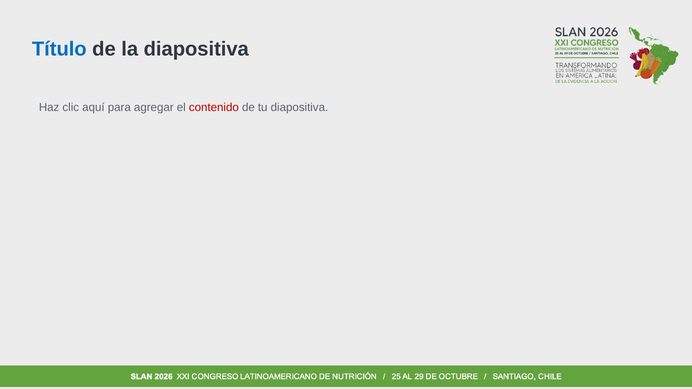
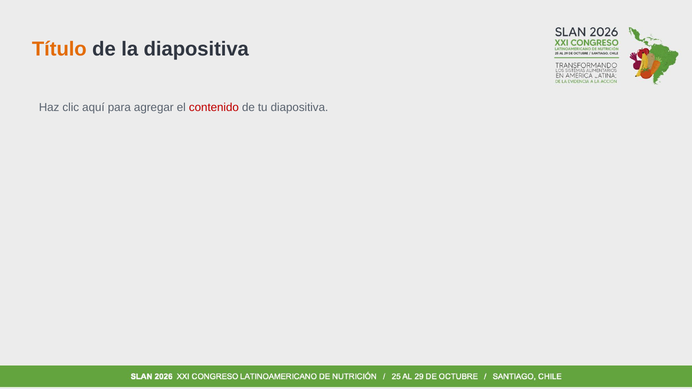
Título colour: blue -> orange (59, 49)
